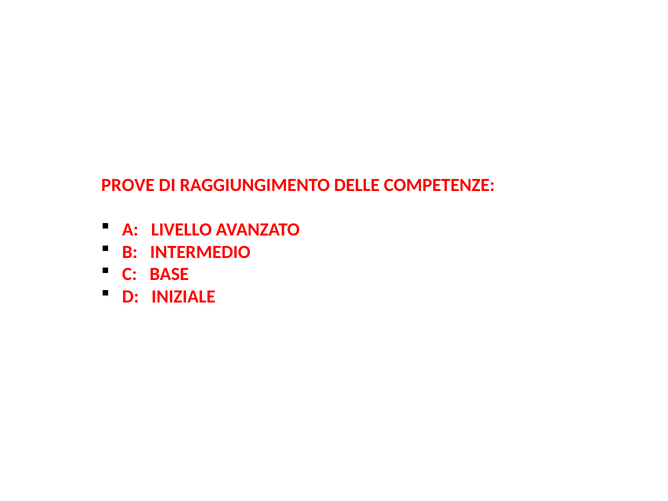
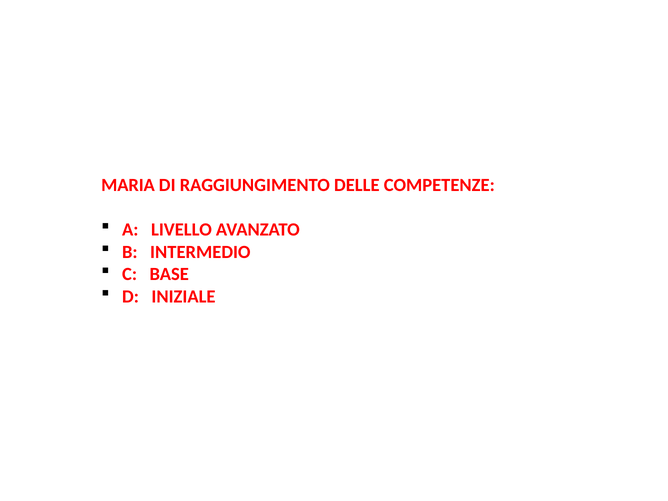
PROVE: PROVE -> MARIA (128, 185)
